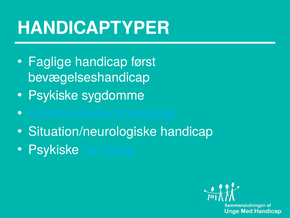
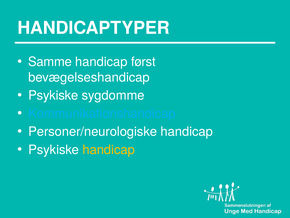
Faglige: Faglige -> Samme (50, 62)
Situation/neurologiske: Situation/neurologiske -> Personer/neurologiske (93, 131)
handicap colour: light blue -> yellow (109, 149)
